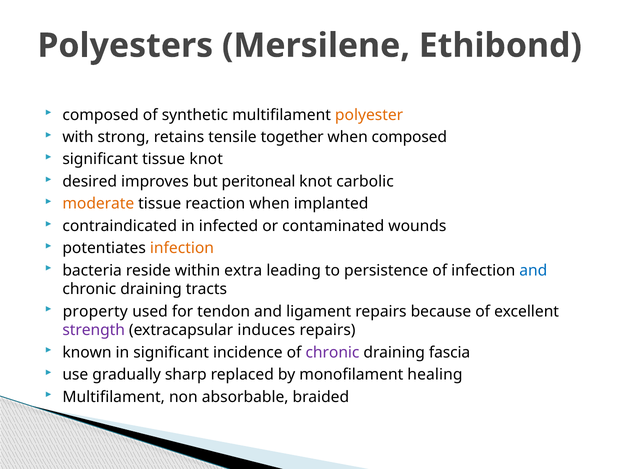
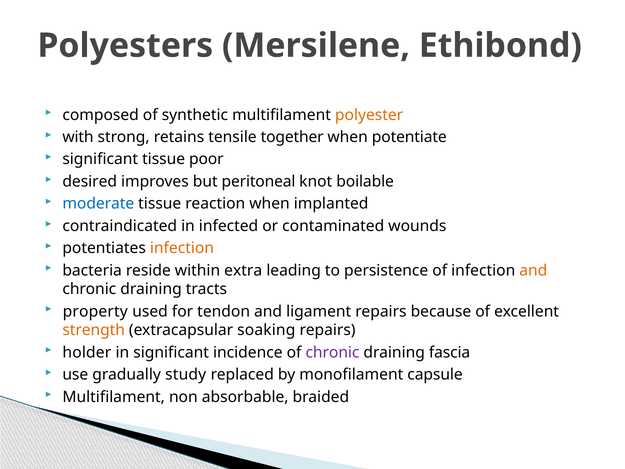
when composed: composed -> potentiate (409, 137)
tissue knot: knot -> poor (206, 159)
carbolic: carbolic -> boilable (365, 181)
moderate colour: orange -> blue (98, 204)
and colour: blue -> orange (533, 270)
strength colour: purple -> orange (94, 330)
induces: induces -> soaking (266, 330)
known: known -> holder (87, 352)
sharp: sharp -> study (186, 374)
healing: healing -> capsule (435, 374)
